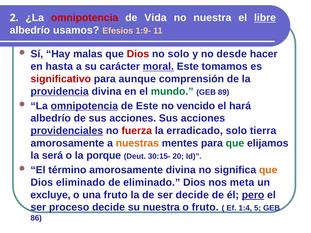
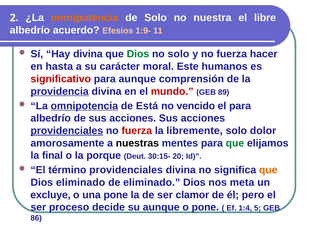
omnipotencia colour: red -> orange (85, 18)
de Vida: Vida -> Solo (156, 18)
libre underline: present -> none (265, 18)
usamos: usamos -> acuerdo (76, 30)
Hay malas: malas -> divina (88, 54)
Dios colour: red -> green (138, 54)
y no desde: desde -> fuerza (232, 54)
moral underline: present -> none (158, 67)
tomamos: tomamos -> humanos (225, 67)
mundo colour: green -> red (172, 91)
de Este: Este -> Está (147, 106)
el hará: hará -> para (240, 106)
erradicado: erradicado -> libremente (195, 131)
tierra: tierra -> dolor (263, 131)
nuestras colour: orange -> black (137, 143)
será: será -> final (52, 156)
término amorosamente: amorosamente -> providenciales (126, 170)
una fruto: fruto -> pone (116, 195)
ser decide: decide -> clamor (192, 195)
pero underline: present -> none (253, 195)
su nuestra: nuestra -> aunque (161, 208)
o fruto: fruto -> pone (205, 208)
